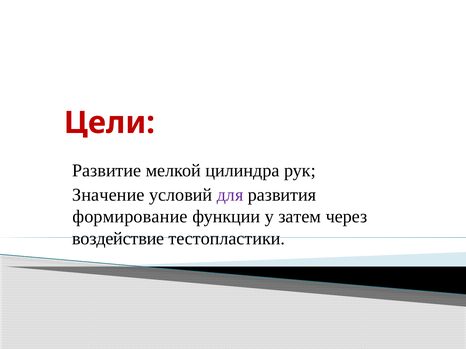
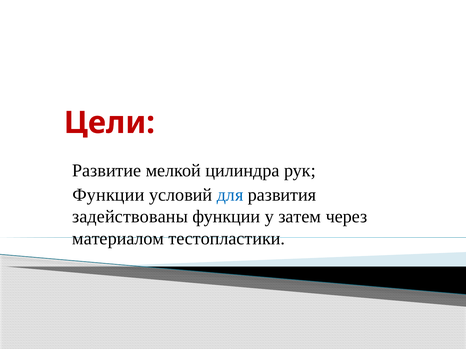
Значение: Значение -> Функции (108, 195)
для colour: purple -> blue (230, 195)
формирование: формирование -> задействованы (130, 217)
воздействие: воздействие -> материалом (118, 239)
